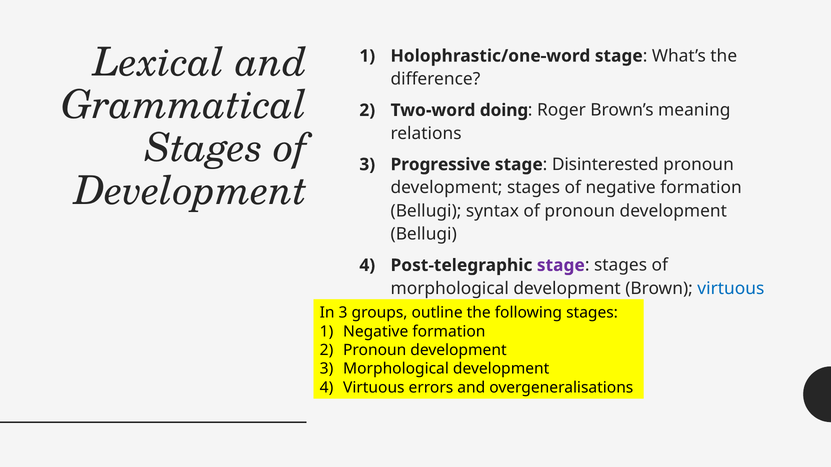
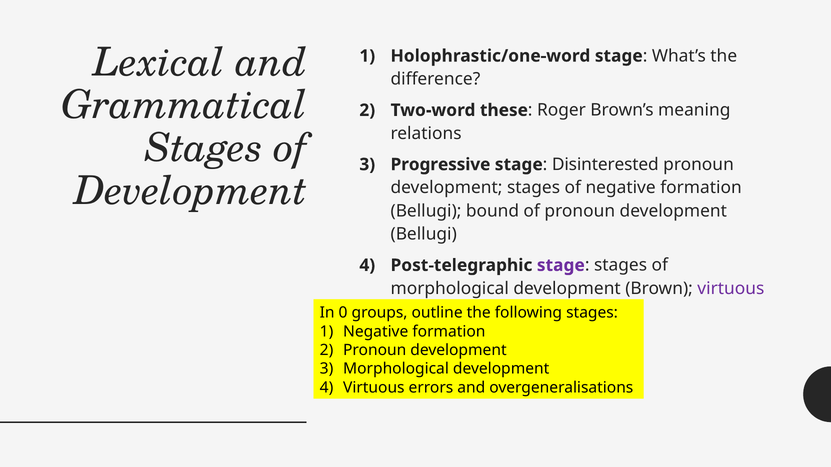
doing: doing -> these (504, 110)
syntax: syntax -> bound (493, 211)
virtuous colour: blue -> purple (731, 289)
In 3: 3 -> 0 (343, 313)
